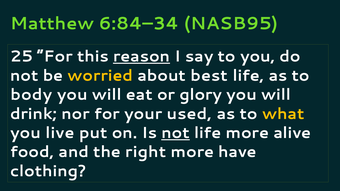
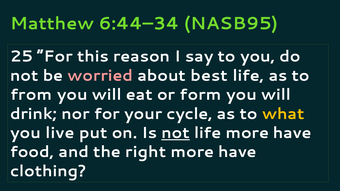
6:84–34: 6:84–34 -> 6:44–34 (139, 24)
reason underline: present -> none (142, 56)
worried colour: yellow -> pink (100, 76)
body: body -> from (31, 95)
glory: glory -> form (201, 95)
used: used -> cycle (189, 114)
life more alive: alive -> have (292, 133)
